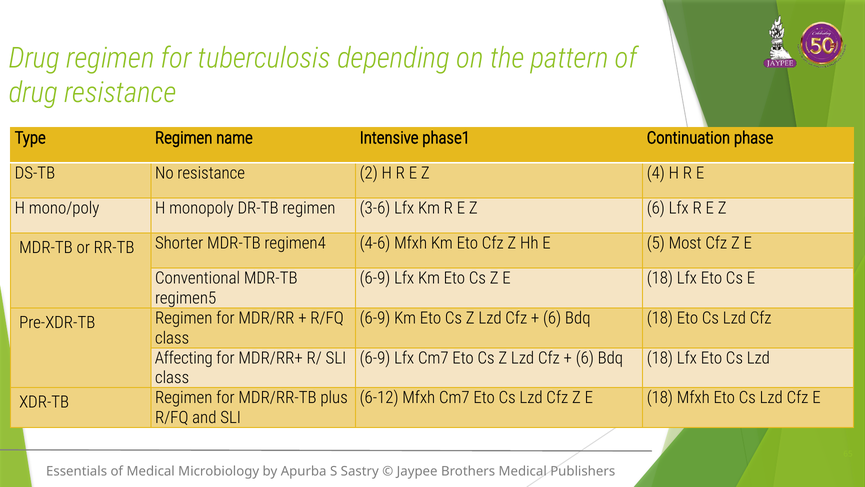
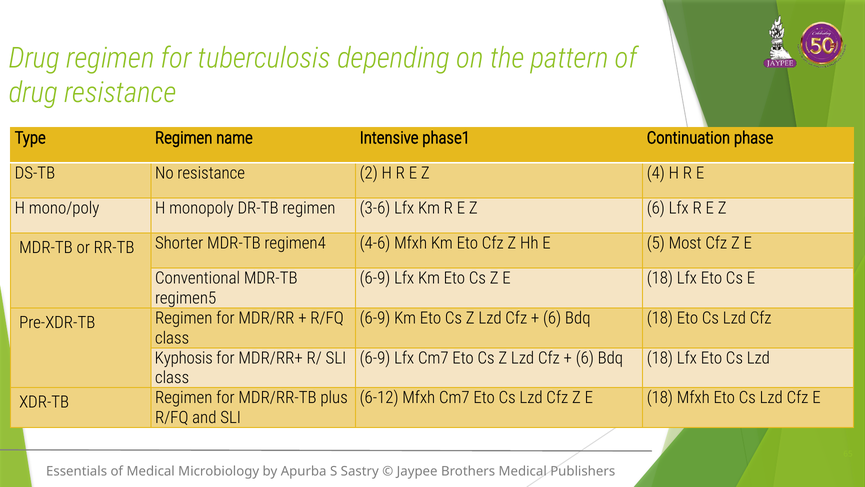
Affecting: Affecting -> Kyphosis (184, 358)
